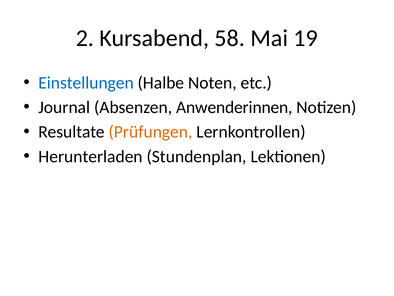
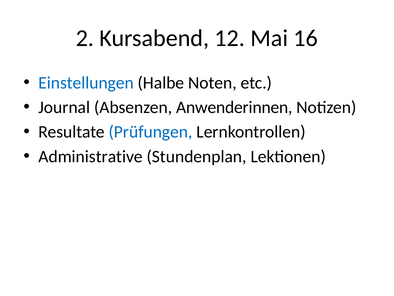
58: 58 -> 12 (230, 38)
19: 19 -> 16 (306, 38)
Prüfungen colour: orange -> blue (151, 132)
Herunterladen: Herunterladen -> Administrative (91, 156)
